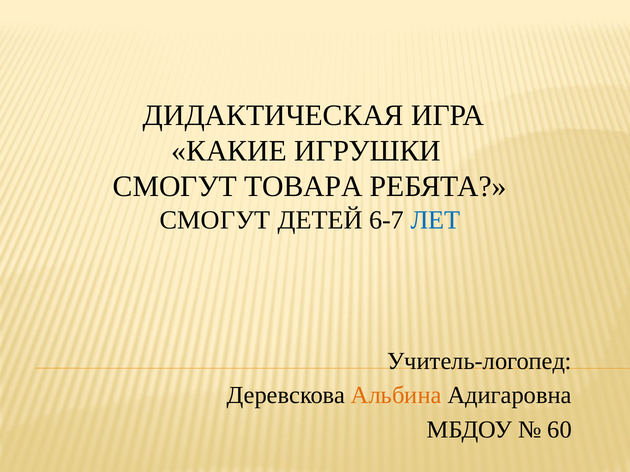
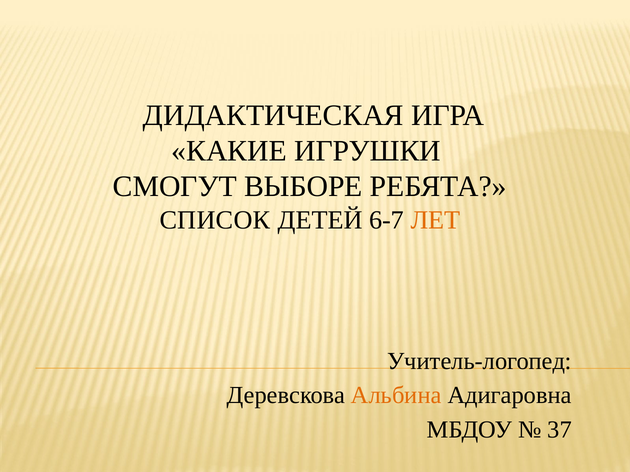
ТОВАРА: ТОВАРА -> ВЫБОРЕ (303, 187)
СМОГУТ: СМОГУТ -> СПИСОК (215, 220)
ЛЕТ colour: blue -> orange (435, 220)
60: 60 -> 37 (560, 430)
